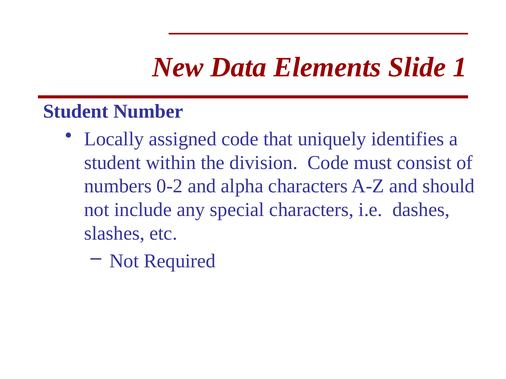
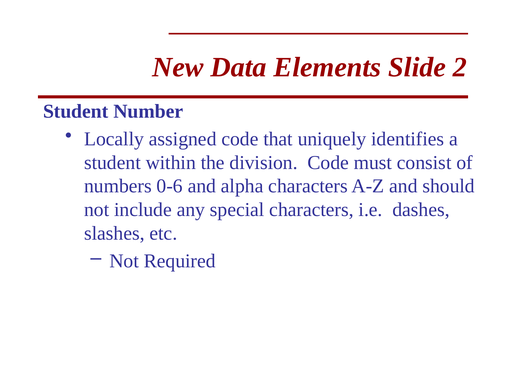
1: 1 -> 2 (460, 67)
0-2: 0-2 -> 0-6 (170, 186)
